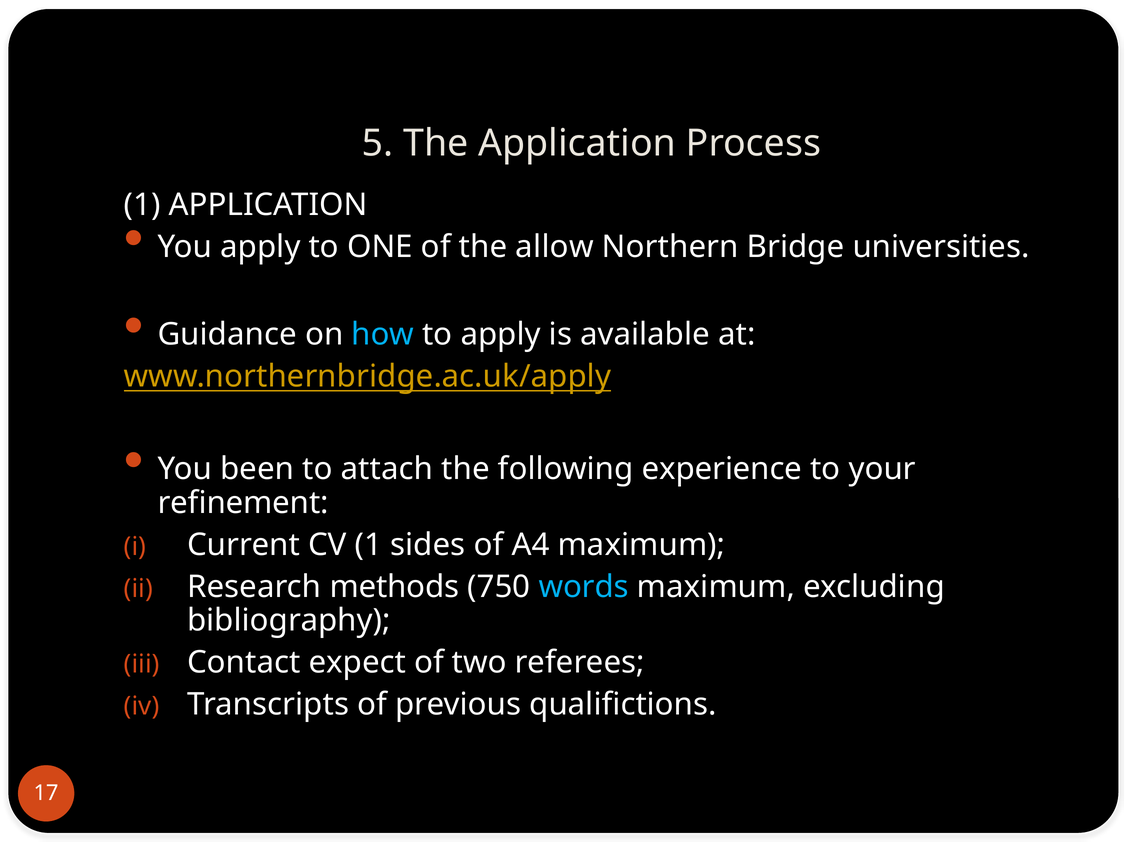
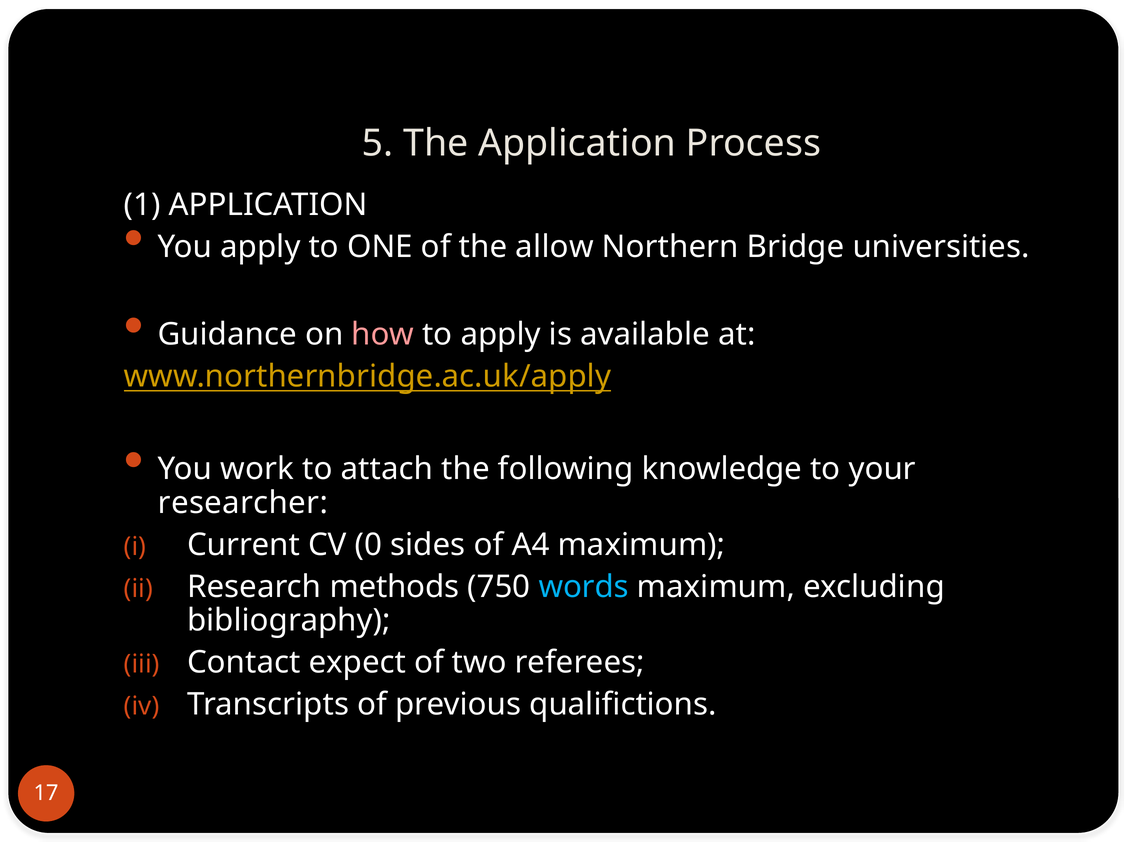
how colour: light blue -> pink (383, 335)
been: been -> work (257, 469)
experience: experience -> knowledge (722, 469)
refinement: refinement -> researcher (243, 503)
CV 1: 1 -> 0 (369, 545)
